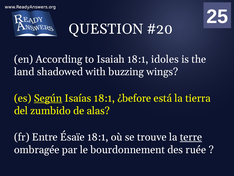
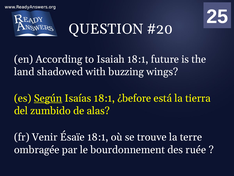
idoles: idoles -> future (165, 59)
Entre: Entre -> Venir (45, 137)
terre underline: present -> none (191, 137)
